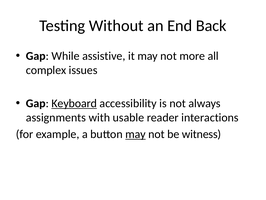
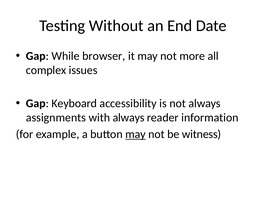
Back: Back -> Date (211, 26)
assistive: assistive -> browser (104, 56)
Keyboard underline: present -> none (74, 103)
with usable: usable -> always (129, 117)
interactions: interactions -> information (210, 117)
